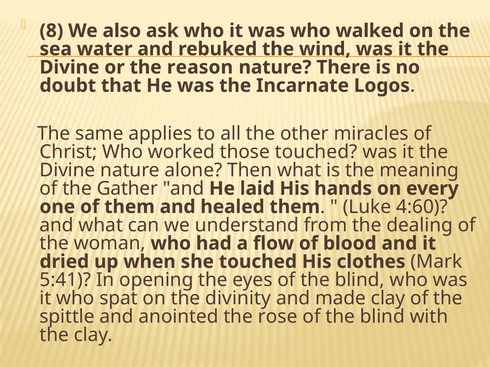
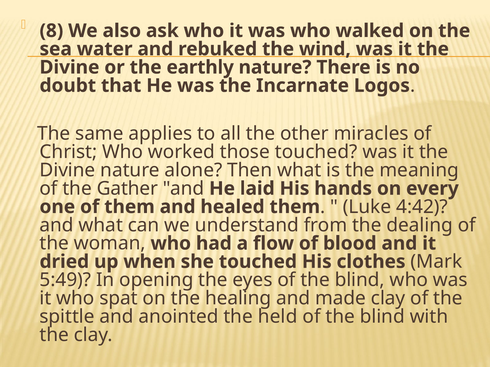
reason: reason -> earthly (200, 67)
4:60: 4:60 -> 4:42 (422, 207)
5:41: 5:41 -> 5:49 (65, 280)
divinity: divinity -> healing (238, 299)
rose: rose -> held (278, 317)
